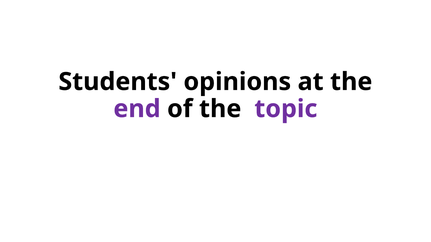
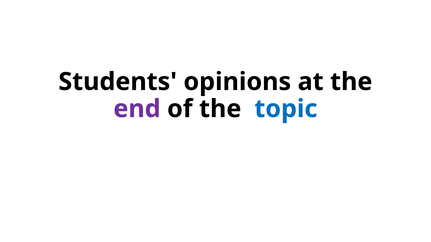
topic colour: purple -> blue (286, 109)
